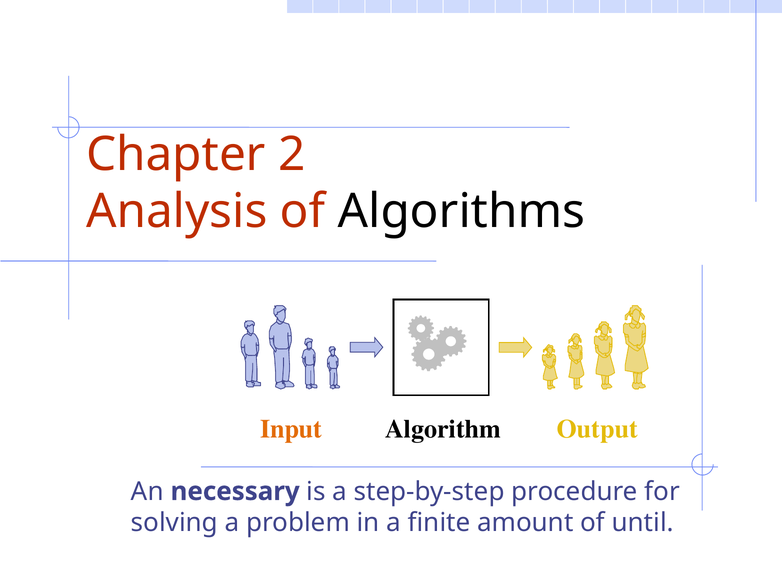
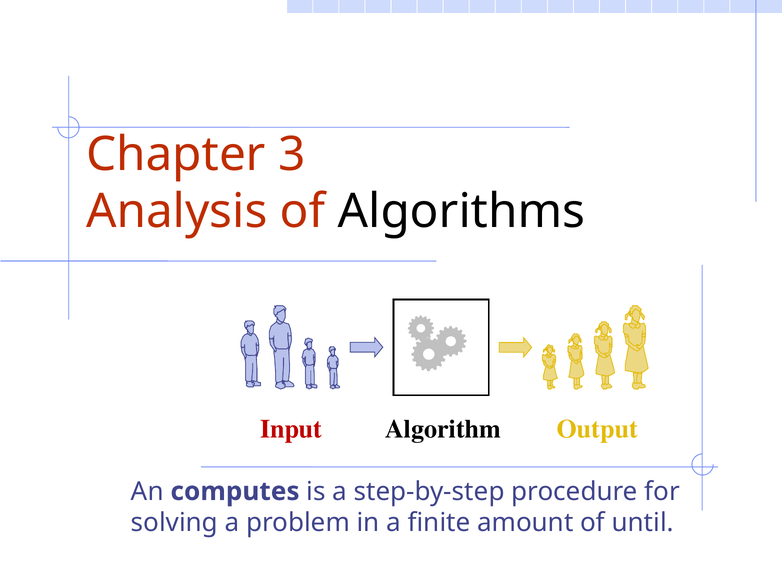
2: 2 -> 3 (292, 155)
Input colour: orange -> red (291, 429)
necessary: necessary -> computes (235, 492)
